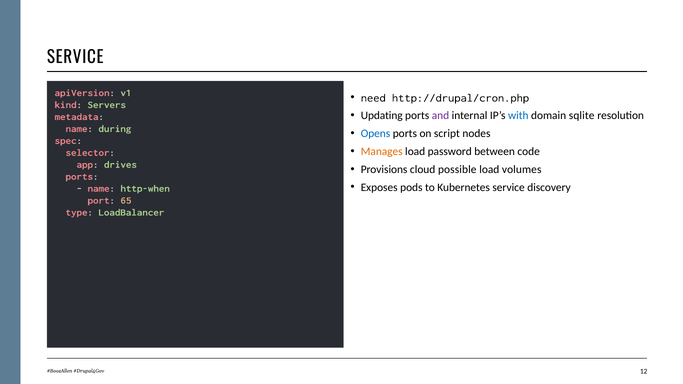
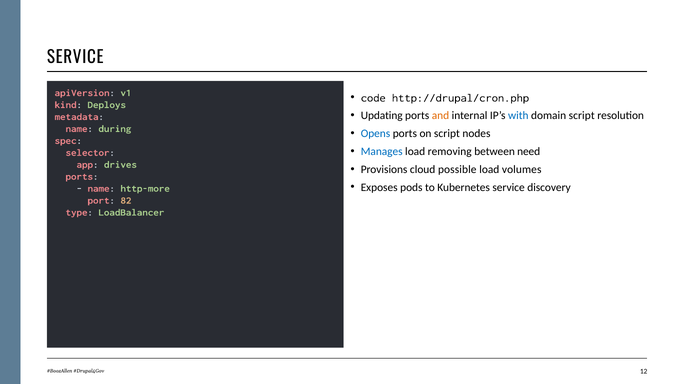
need: need -> code (373, 98)
Servers: Servers -> Deploys (107, 105)
and colour: purple -> orange (440, 116)
domain sqlite: sqlite -> script (582, 116)
Manages colour: orange -> blue (382, 152)
password: password -> removing (450, 152)
code: code -> need (529, 152)
http-when: http-when -> http-more (145, 188)
65: 65 -> 82 (126, 200)
